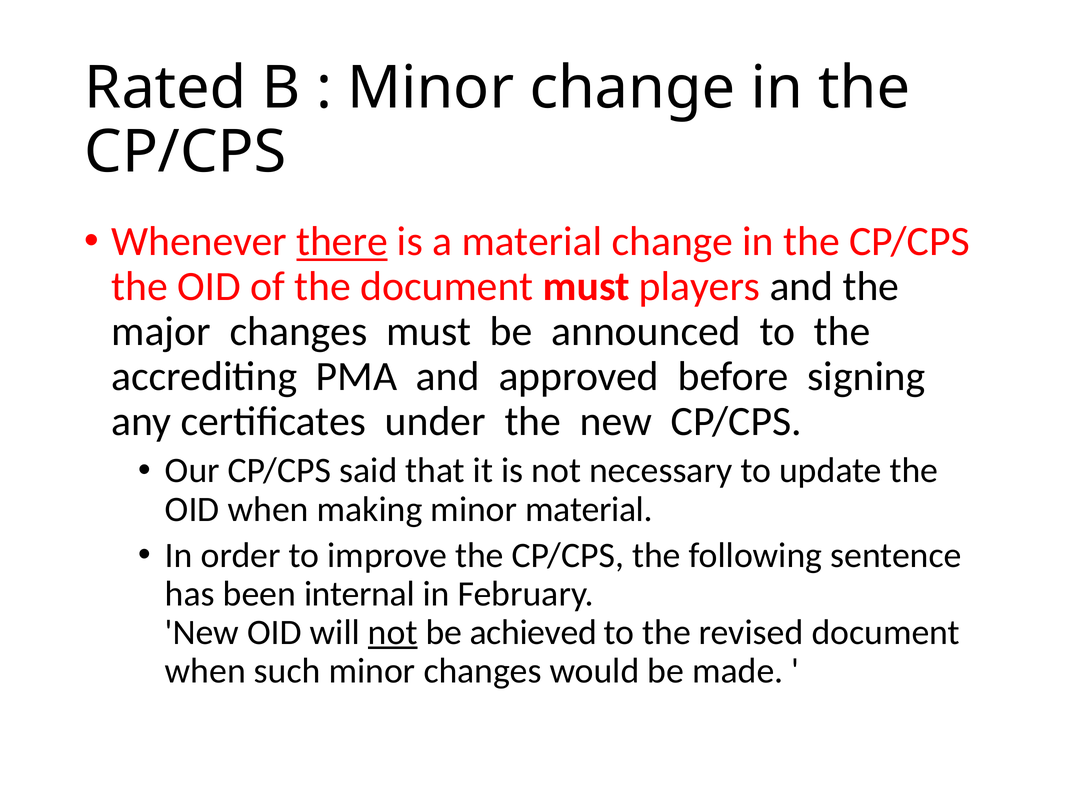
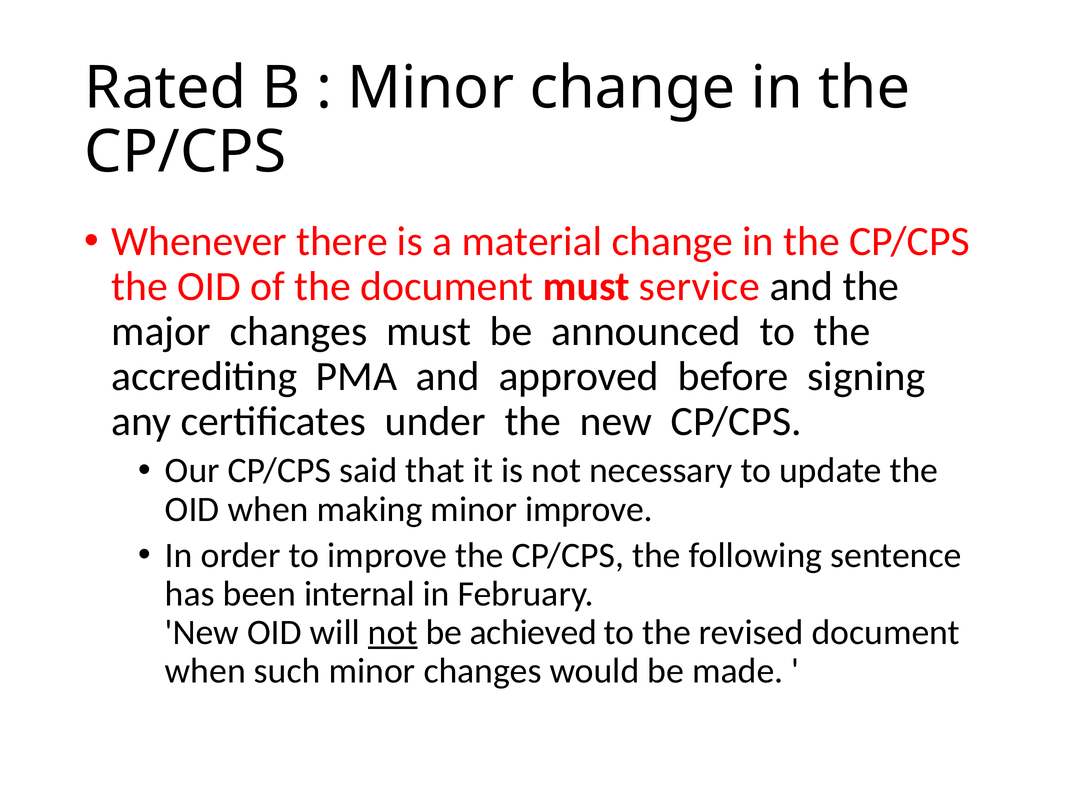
there underline: present -> none (342, 242)
players: players -> service (699, 287)
minor material: material -> improve (589, 510)
